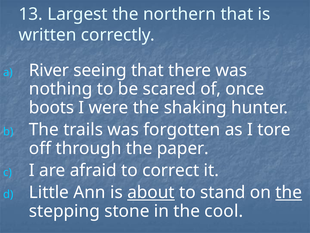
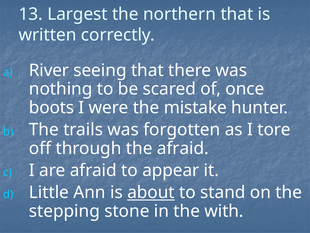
shaking: shaking -> mistake (195, 107)
the paper: paper -> afraid (183, 148)
correct: correct -> appear (171, 170)
the underline: present -> none (289, 192)
cool: cool -> with (224, 211)
